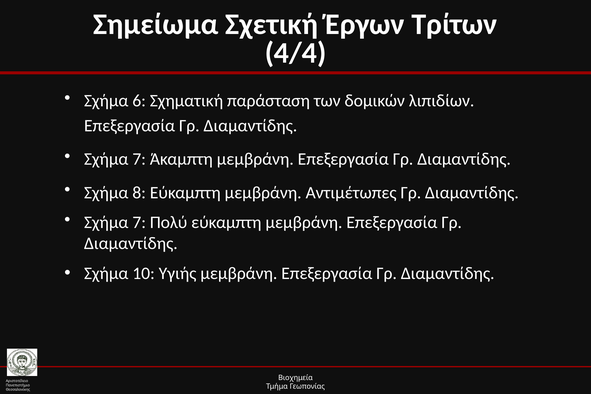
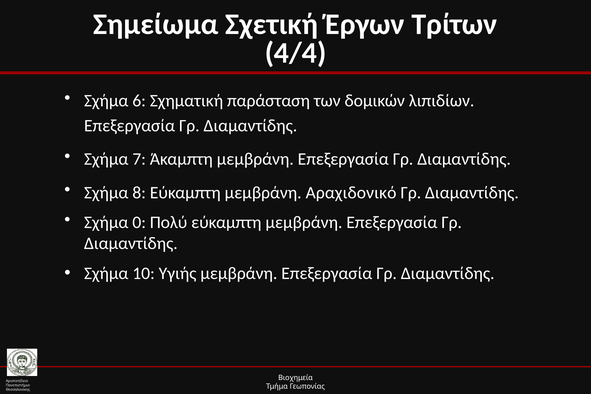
Αντιμέτωπες: Αντιμέτωπες -> Αραχιδονικό (351, 193)
7: 7 -> 0 (139, 222)
